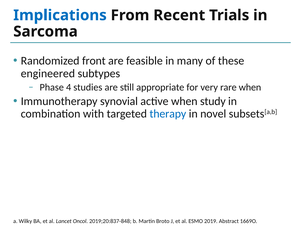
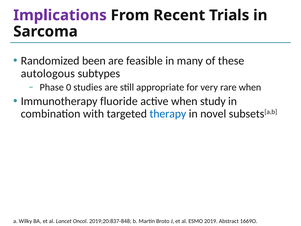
Implications colour: blue -> purple (60, 15)
front: front -> been (94, 61)
engineered: engineered -> autologous (48, 73)
4: 4 -> 0 (69, 87)
synovial: synovial -> fluoride (119, 101)
